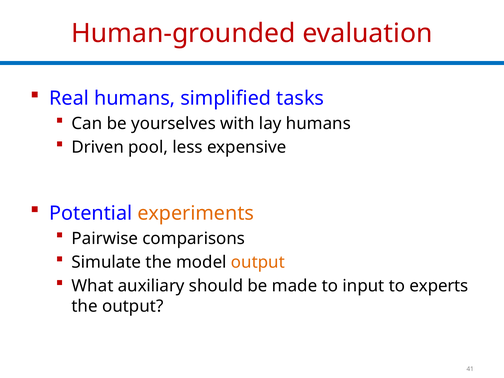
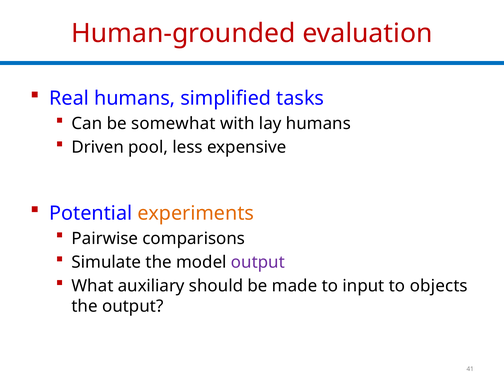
yourselves: yourselves -> somewhat (173, 124)
output colour: orange -> purple (258, 262)
experts: experts -> objects (439, 286)
